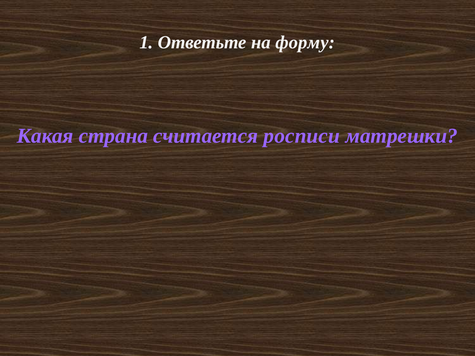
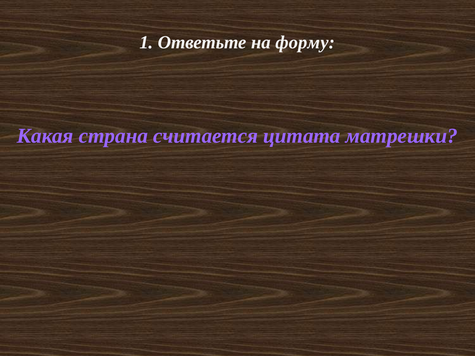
росписи: росписи -> цитата (302, 136)
